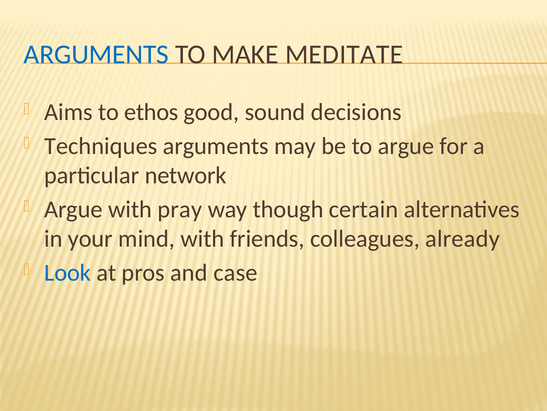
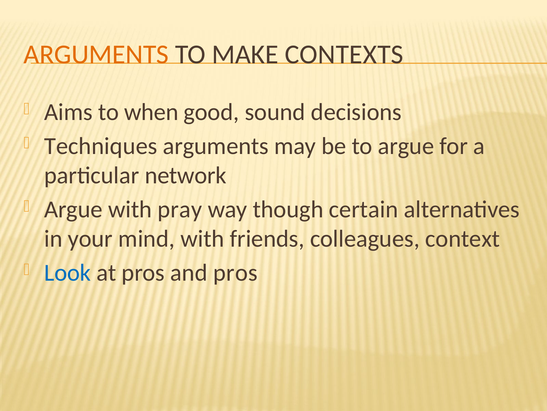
ARGUMENTS colour: blue -> orange (96, 54)
MEDITATE: MEDITATE -> CONTEXTS (344, 54)
ethos: ethos -> when (151, 112)
already: already -> context (463, 238)
and case: case -> pros (235, 272)
